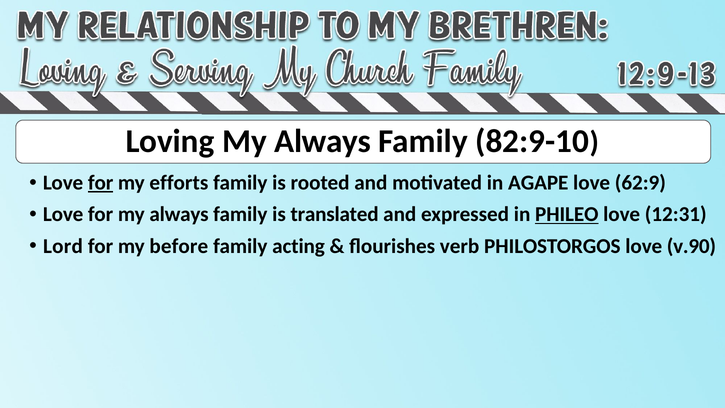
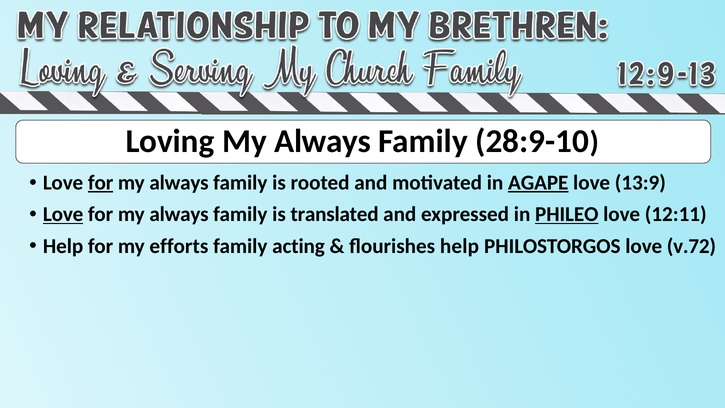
82:9-10: 82:9-10 -> 28:9-10 (532, 141)
efforts: efforts -> always (179, 183)
AGAPE underline: none -> present (538, 183)
62:9: 62:9 -> 13:9 (640, 183)
Love underline: none -> present (63, 214)
12:31: 12:31 -> 12:11 (676, 214)
Lord: Lord -> Help (63, 246)
before: before -> efforts (179, 246)
flourishes verb: verb -> help (459, 246)
v.90: v.90 -> v.72 (691, 246)
